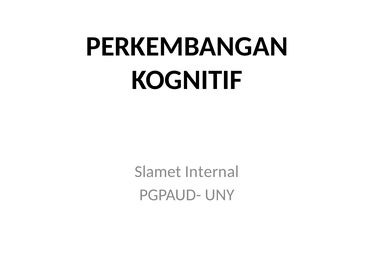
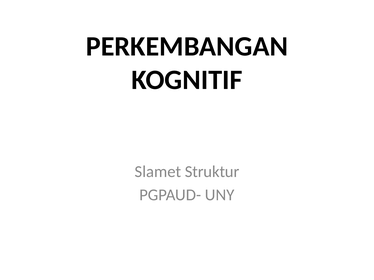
Internal: Internal -> Struktur (212, 172)
